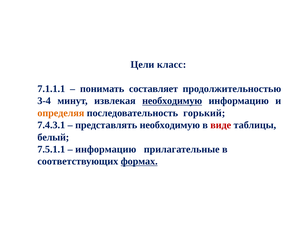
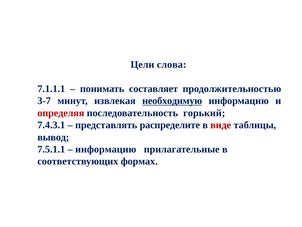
класс: класс -> слова (172, 64)
3-4: 3-4 -> 3-7 (44, 101)
определяя colour: orange -> red (61, 113)
представлять необходимую: необходимую -> распределите (170, 125)
белый: белый -> вывод (53, 137)
формах underline: present -> none (139, 161)
